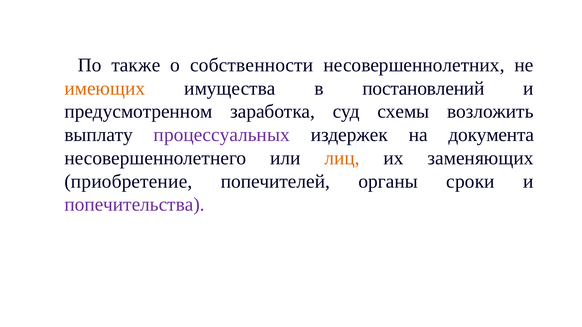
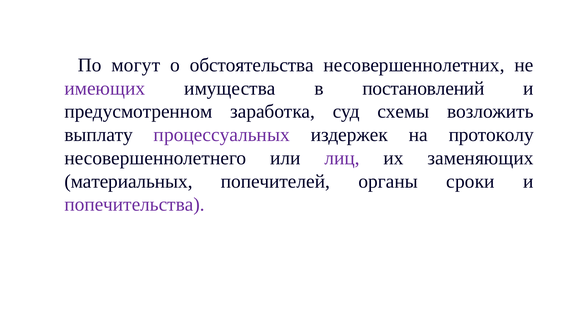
также: также -> могут (136, 65)
собственности: собственности -> обстоятельства (252, 65)
имеющих colour: orange -> purple (105, 88)
документа: документа -> протоколу (491, 135)
лиц colour: orange -> purple (342, 158)
приобретение: приобретение -> материальных (128, 182)
